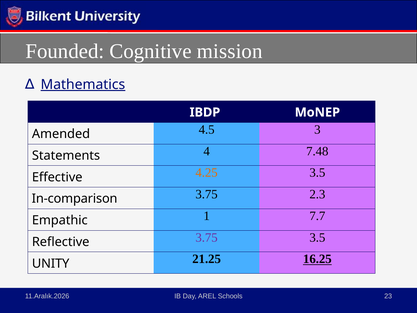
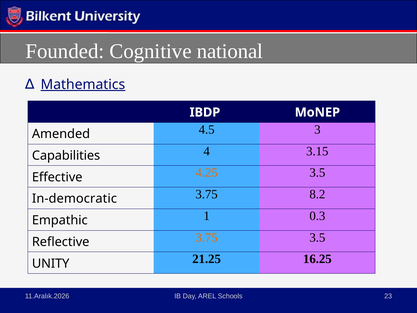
mission: mission -> national (230, 51)
7.48: 7.48 -> 3.15 (317, 151)
Statements: Statements -> Capabilities (66, 155)
2.3: 2.3 -> 8.2 (317, 194)
In-comparison: In-comparison -> In-democratic (74, 199)
7.7: 7.7 -> 0.3 (317, 216)
3.75 colour: purple -> orange (207, 237)
16.25 underline: present -> none (317, 259)
